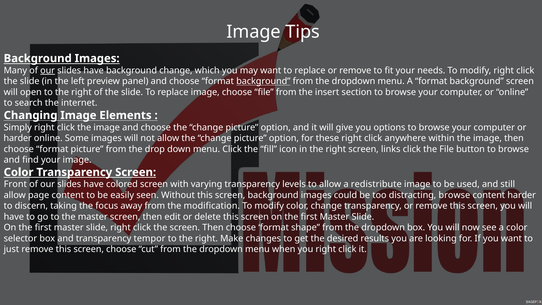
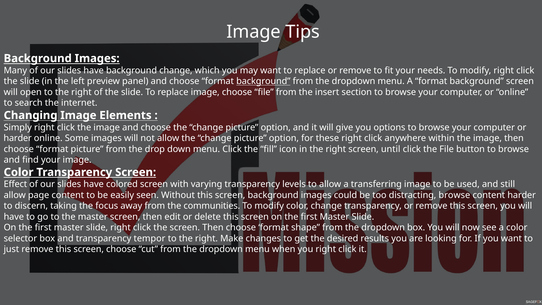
our underline: present -> none (48, 70)
links: links -> until (391, 149)
Front: Front -> Effect (15, 184)
redistribute: redistribute -> transferring (376, 184)
modification: modification -> communities (212, 206)
